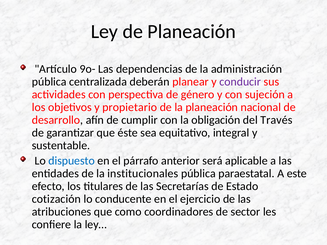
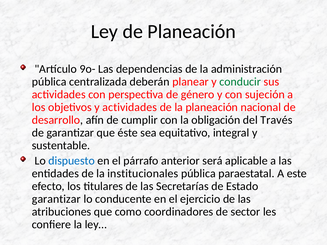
conducir colour: purple -> green (240, 82)
y propietario: propietario -> actividades (130, 107)
cotización: cotización -> garantizar (56, 199)
